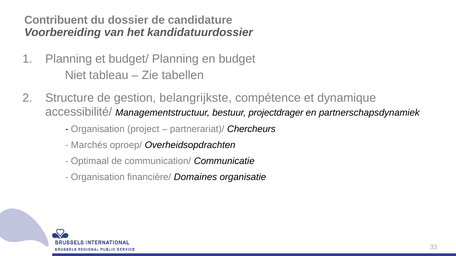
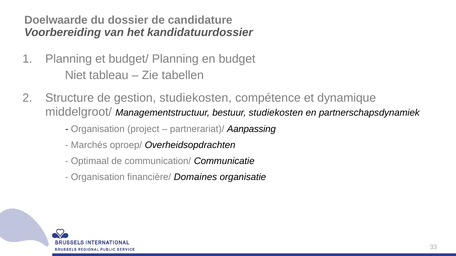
Contribuent: Contribuent -> Doelwaarde (56, 20)
gestion belangrijkste: belangrijkste -> studiekosten (196, 98)
accessibilité/: accessibilité/ -> middelgroot/ (79, 112)
bestuur projectdrager: projectdrager -> studiekosten (276, 113)
Chercheurs: Chercheurs -> Aanpassing (251, 129)
